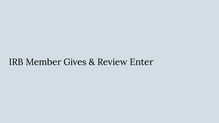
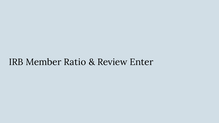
Gives: Gives -> Ratio (75, 62)
